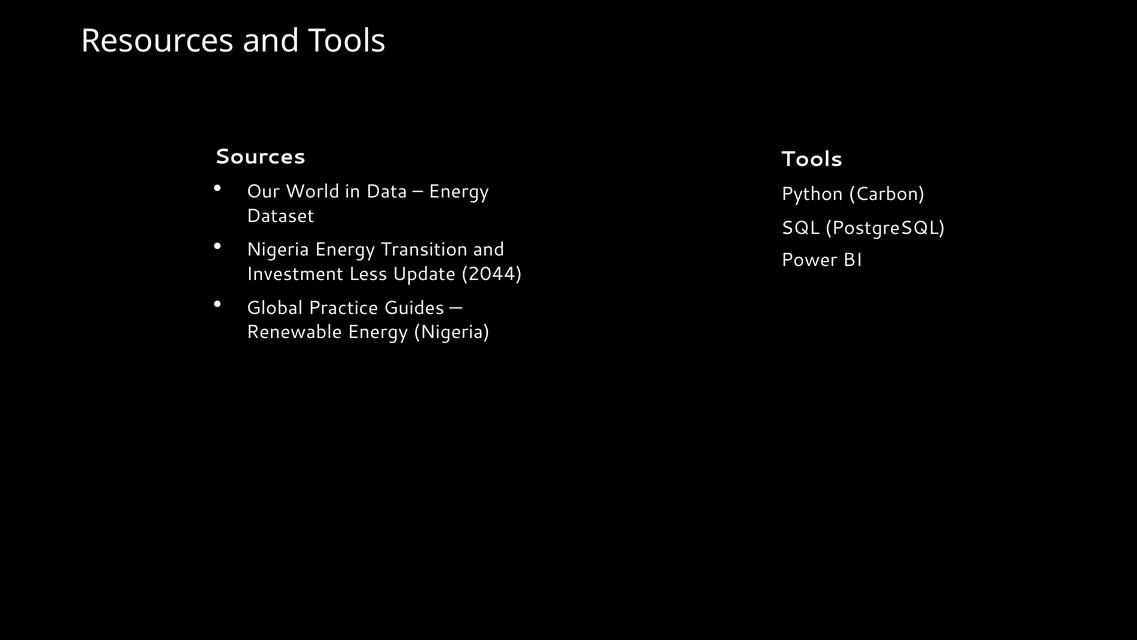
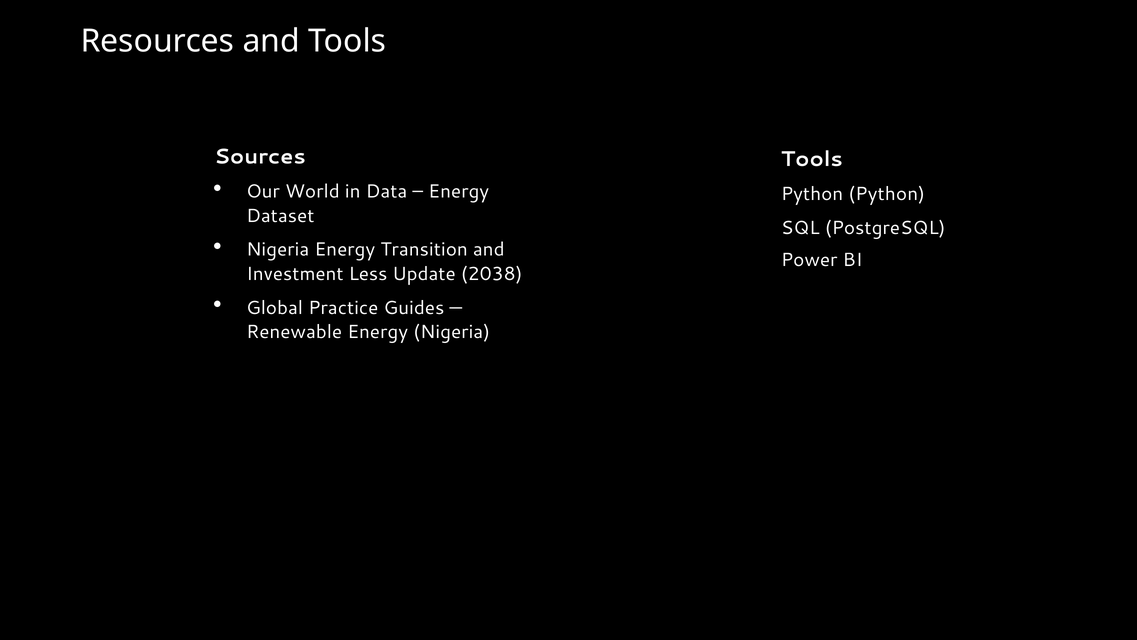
Python Carbon: Carbon -> Python (887, 194)
2044: 2044 -> 2038 (492, 274)
